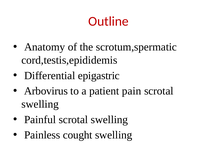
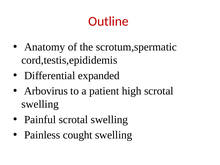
epigastric: epigastric -> expanded (99, 76)
pain: pain -> high (132, 91)
